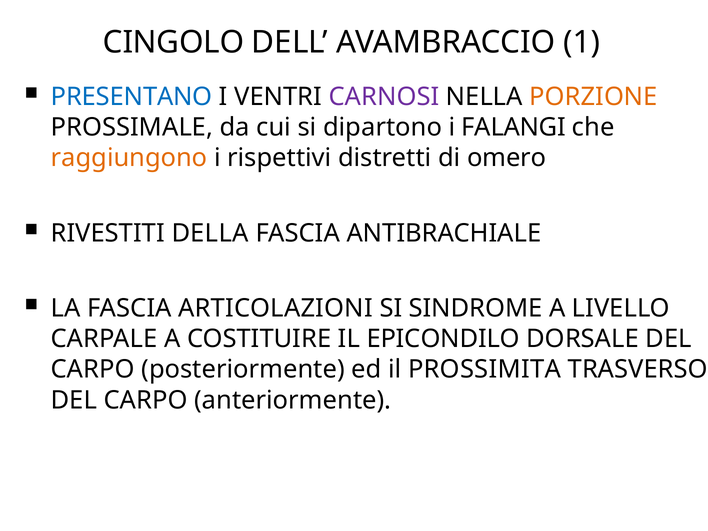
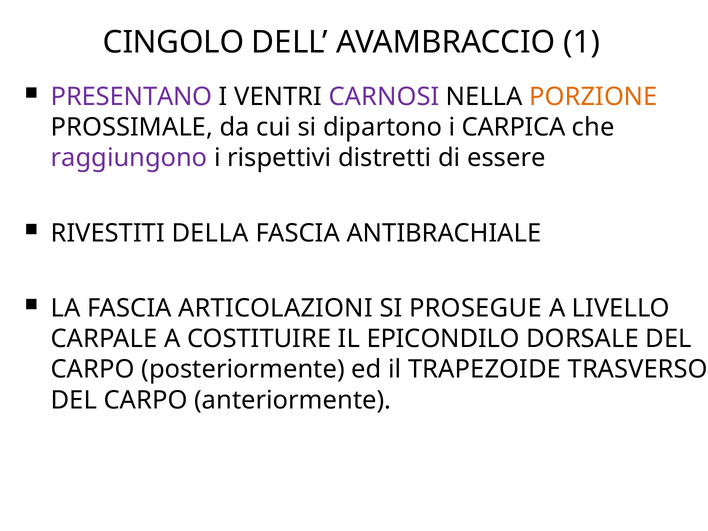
PRESENTANO colour: blue -> purple (132, 97)
FALANGI: FALANGI -> CARPICA (514, 127)
raggiungono colour: orange -> purple (129, 158)
omero: omero -> essere (506, 158)
SINDROME: SINDROME -> PROSEGUE (475, 308)
PROSSIMITA: PROSSIMITA -> TRAPEZOIDE (485, 370)
